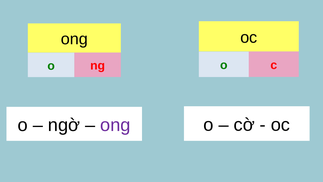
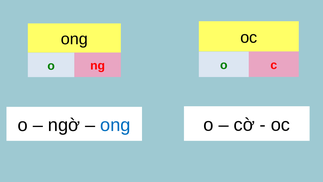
ong colour: purple -> blue (115, 125)
